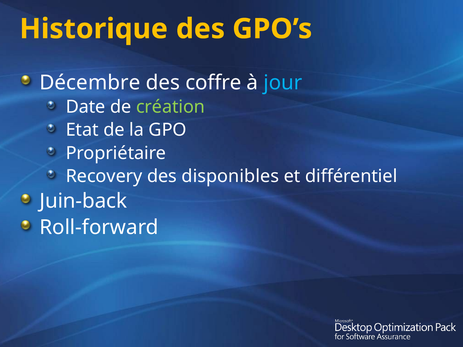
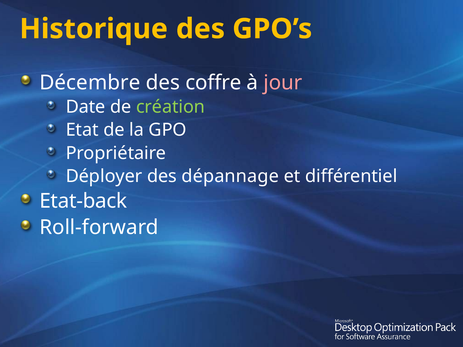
jour colour: light blue -> pink (283, 83)
Recovery: Recovery -> Déployer (104, 176)
disponibles: disponibles -> dépannage (230, 176)
Juin-back: Juin-back -> Etat-back (83, 201)
